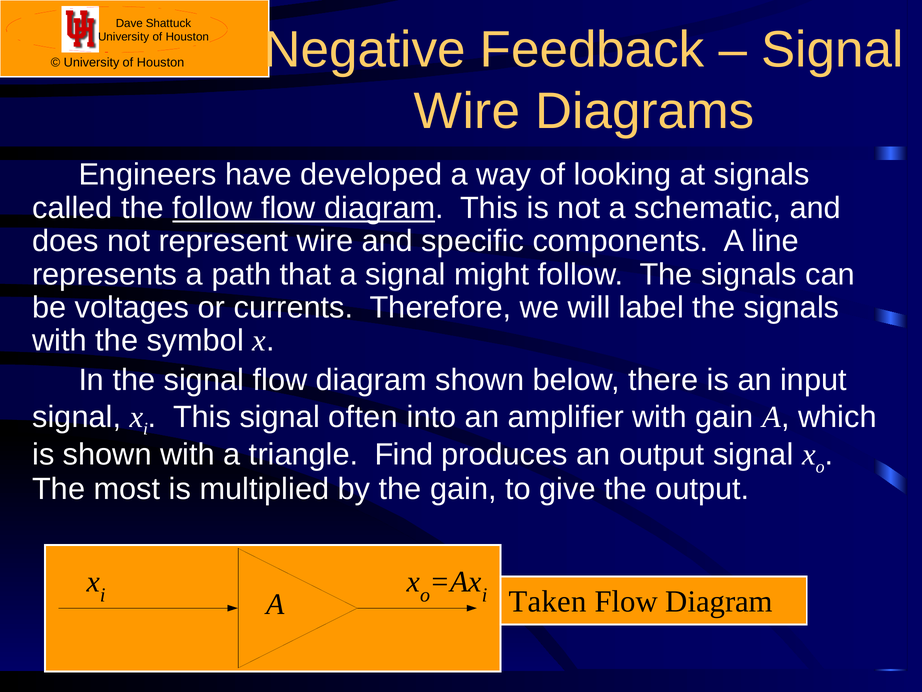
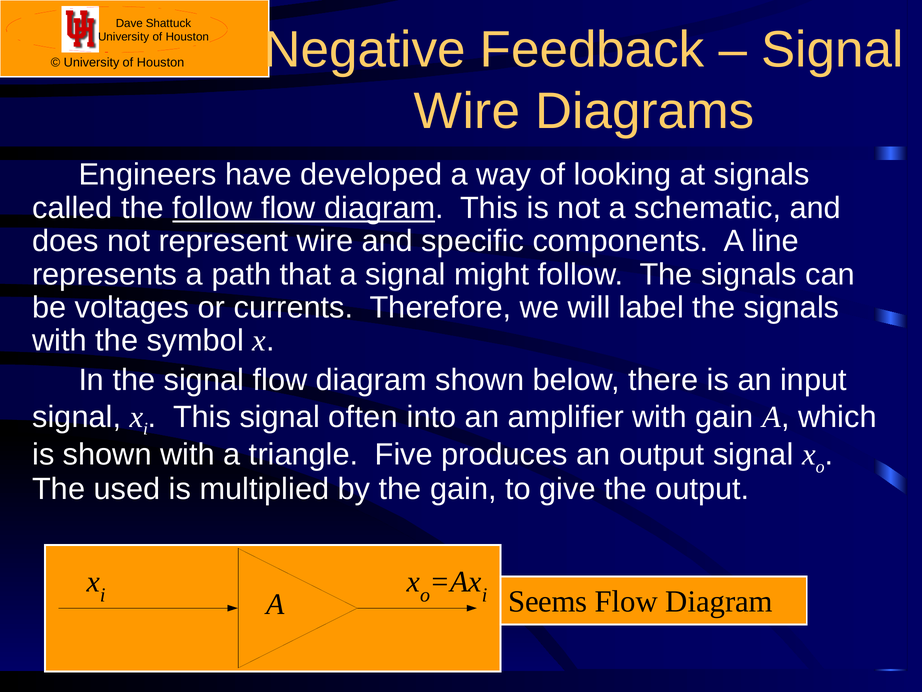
Find: Find -> Five (404, 454)
most: most -> used (127, 489)
Taken: Taken -> Seems (548, 601)
